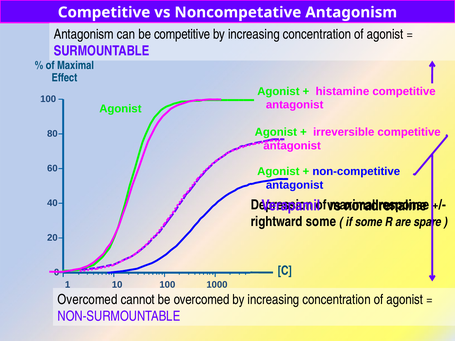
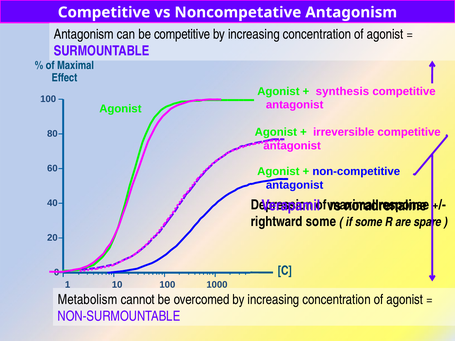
histamine: histamine -> synthesis (342, 91)
Overcomed: Overcomed -> Metabolism (87, 300)
